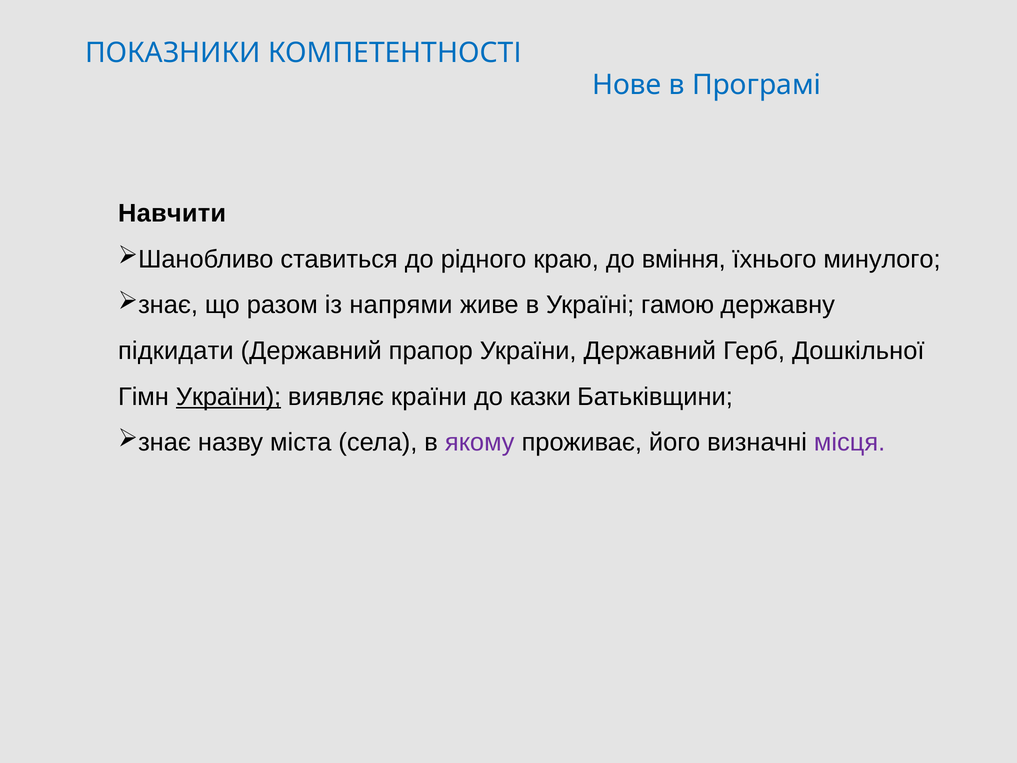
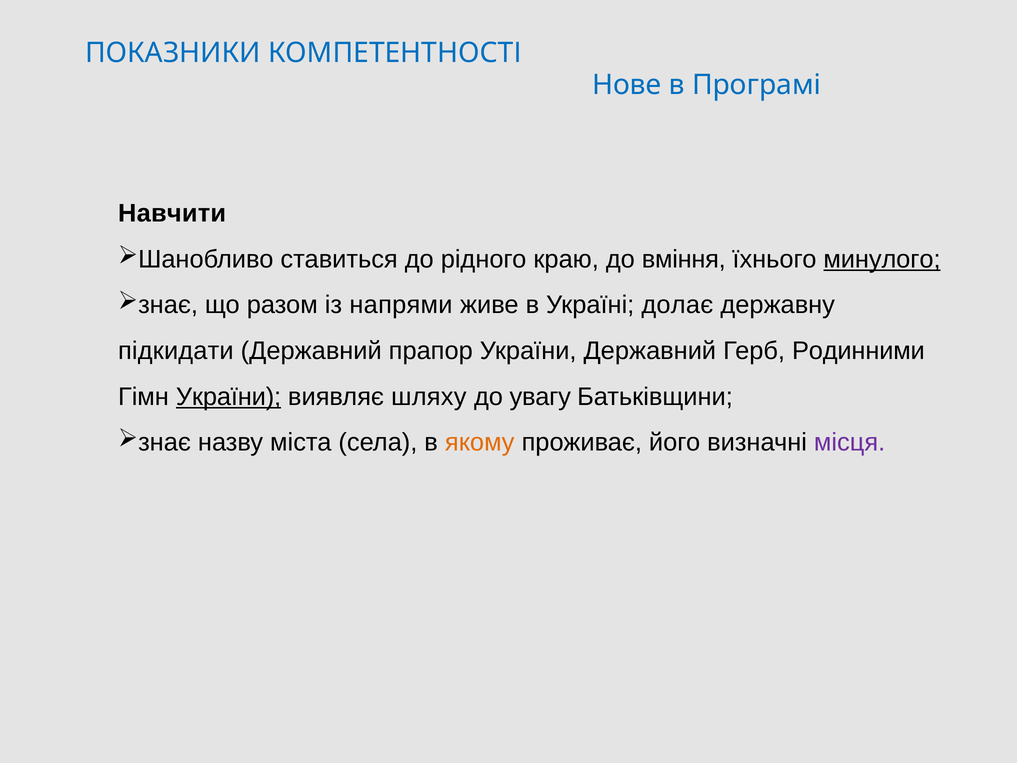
минулого underline: none -> present (882, 259)
гамою: гамою -> долає (677, 305)
Дошкільної: Дошкільної -> Родинними (858, 351)
країни: країни -> шляху (429, 396)
казки: казки -> увагу (540, 396)
якому colour: purple -> orange (480, 442)
